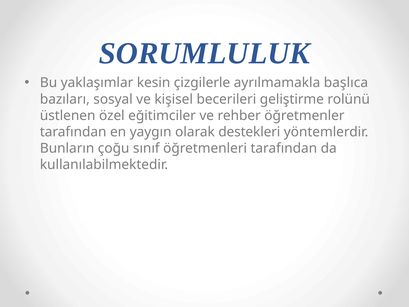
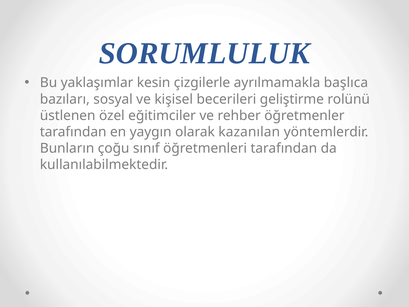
destekleri: destekleri -> kazanılan (249, 132)
